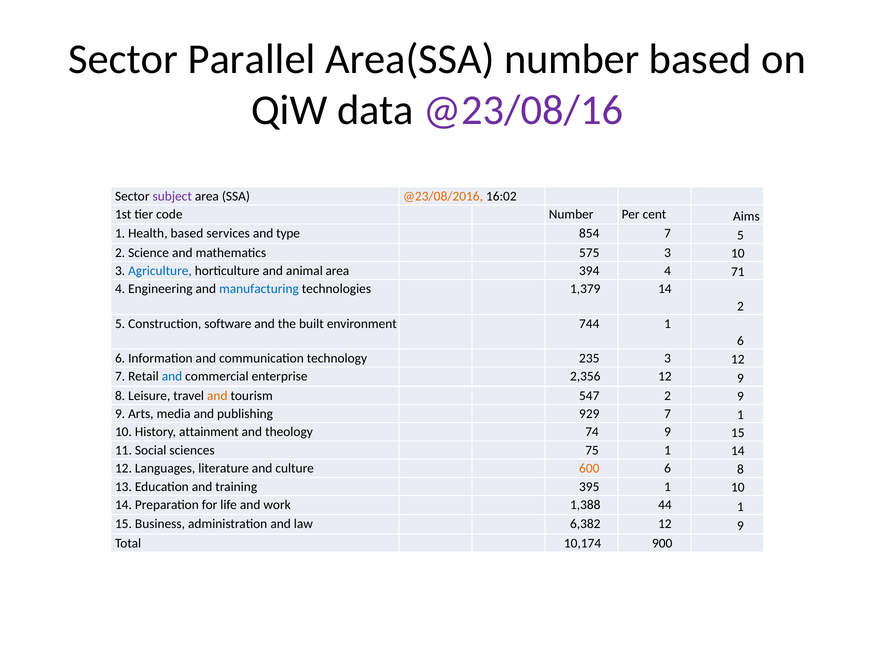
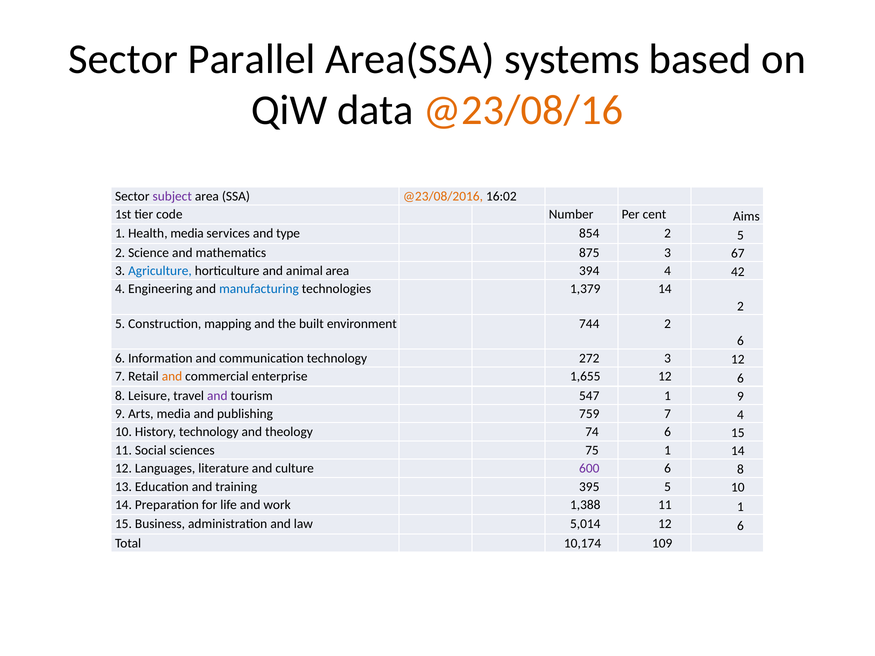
Area(SSA number: number -> systems (572, 59)
@23/08/16 colour: purple -> orange (523, 110)
Health based: based -> media (187, 234)
854 7: 7 -> 2 (668, 234)
575: 575 -> 875 (589, 253)
3 10: 10 -> 67 (738, 254)
71: 71 -> 42 (738, 272)
software: software -> mapping (228, 324)
744 1: 1 -> 2 (668, 324)
235: 235 -> 272 (589, 358)
and colour: blue -> orange (172, 377)
2,356: 2,356 -> 1,655 (585, 377)
9: 9 -> 6 (740, 378)
and colour: orange -> purple (217, 396)
547 2: 2 -> 1 (668, 396)
929: 929 -> 759 (589, 414)
7 1: 1 -> 4 (740, 415)
History attainment: attainment -> technology (209, 432)
74 9: 9 -> 6 (668, 432)
600 colour: orange -> purple (589, 469)
395 1: 1 -> 5 (668, 487)
1,388 44: 44 -> 11 (665, 505)
6,382: 6,382 -> 5,014 (585, 524)
9: 9 -> 6 (740, 526)
900: 900 -> 109 (662, 543)
